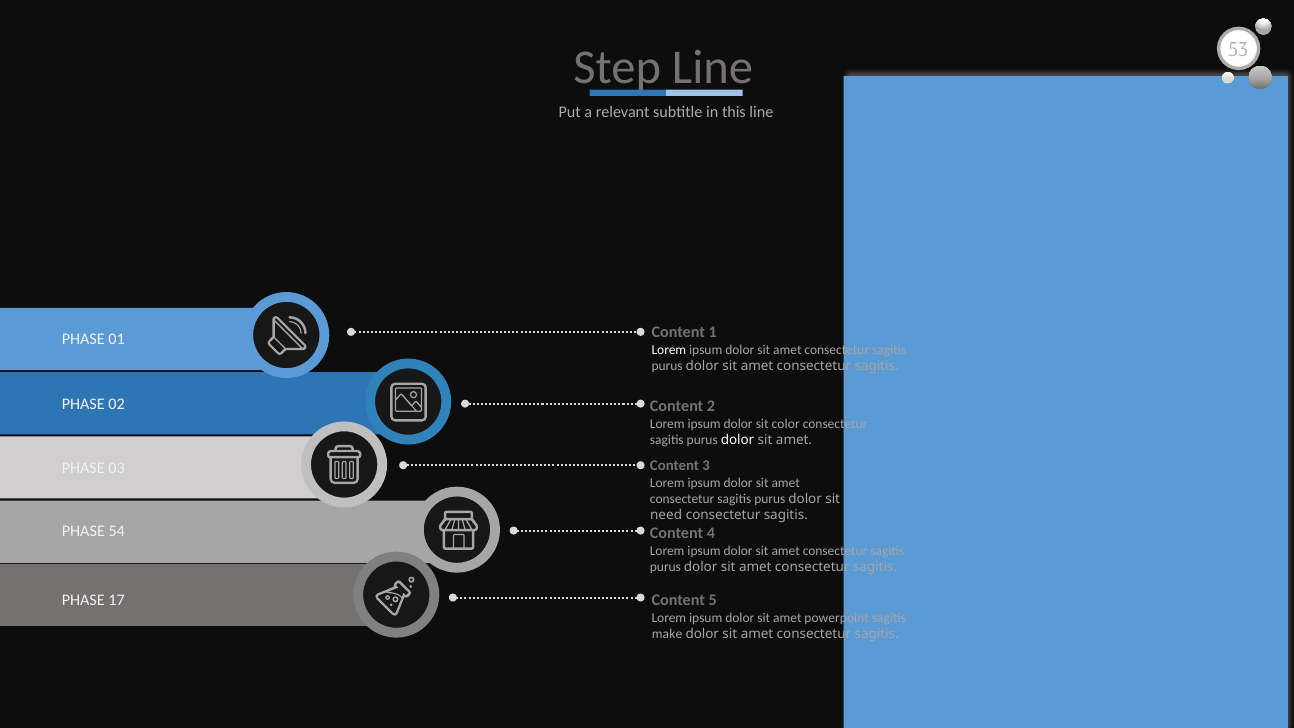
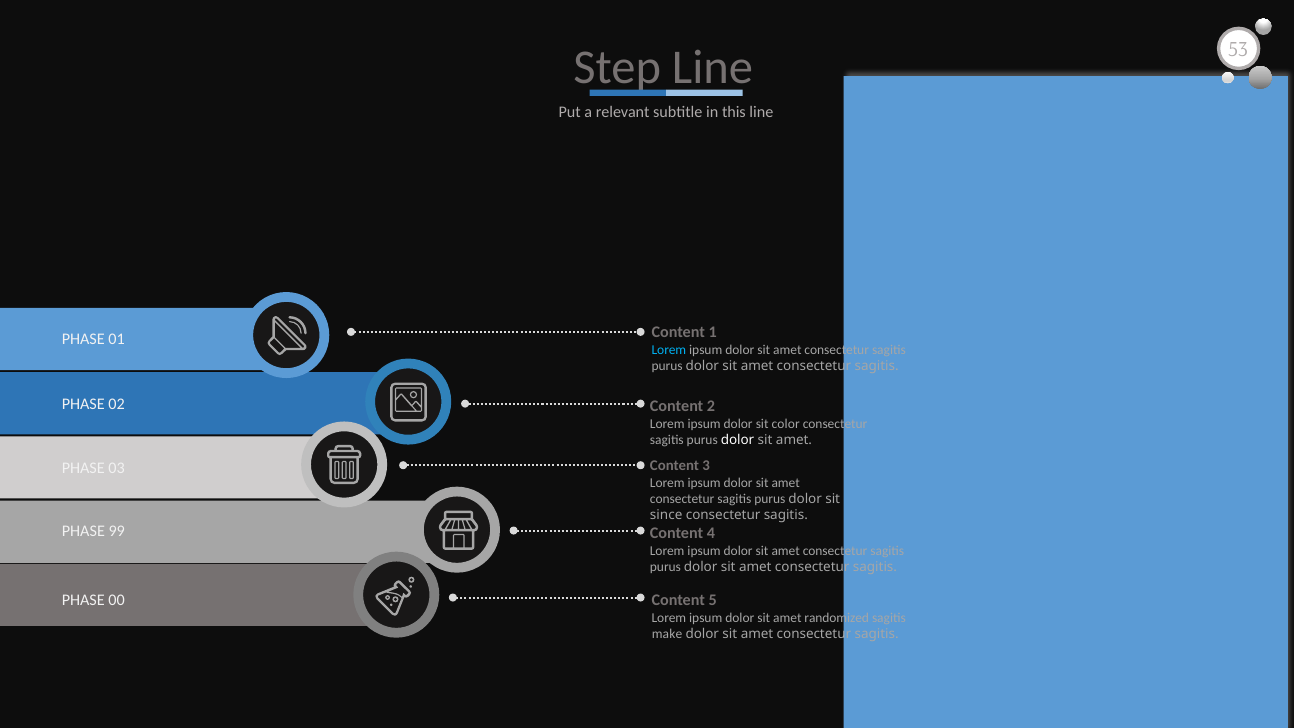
Lorem colour: white -> light blue (669, 350)
need: need -> since (666, 515)
54: 54 -> 99 (117, 531)
17: 17 -> 00 (117, 600)
powerpoint: powerpoint -> randomized (837, 618)
